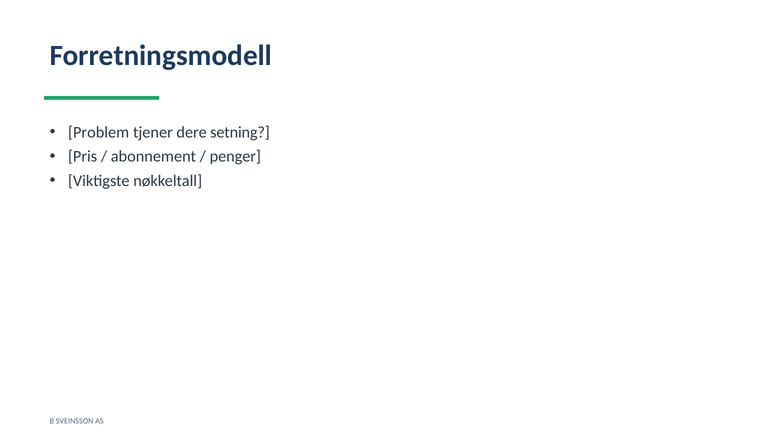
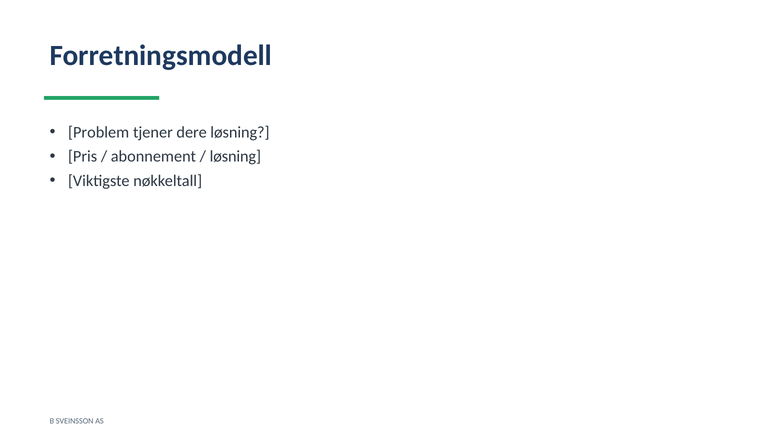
dere setning: setning -> løsning (240, 132)
penger: penger -> løsning (235, 157)
